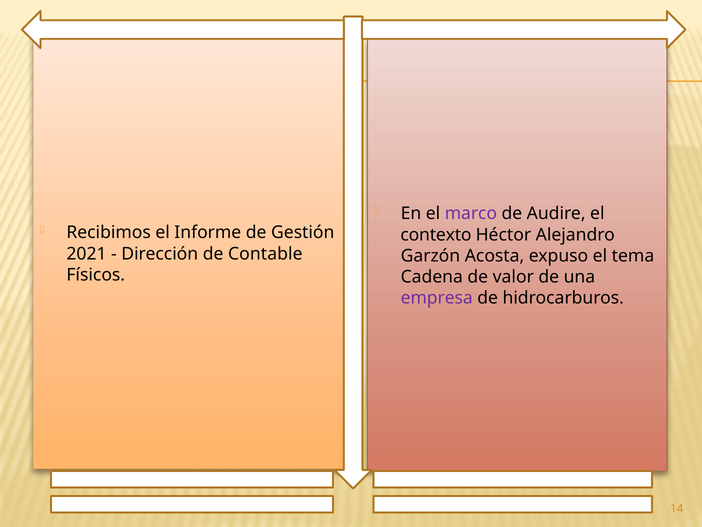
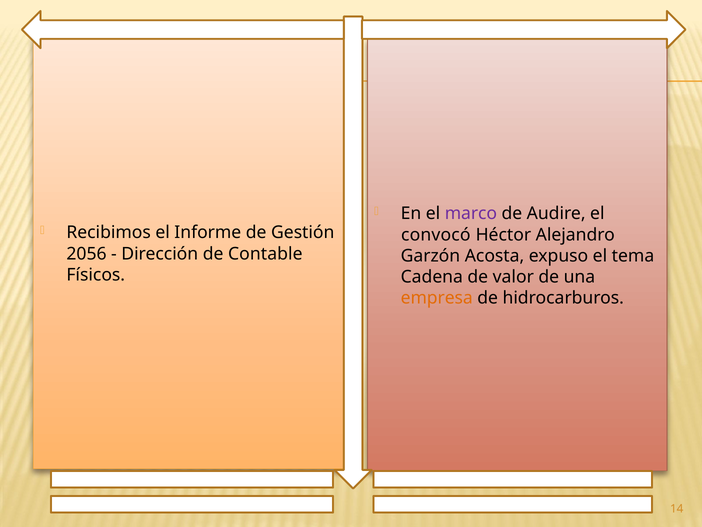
contexto: contexto -> convocó (436, 234)
2021: 2021 -> 2056 (87, 253)
empresa colour: purple -> orange (437, 298)
